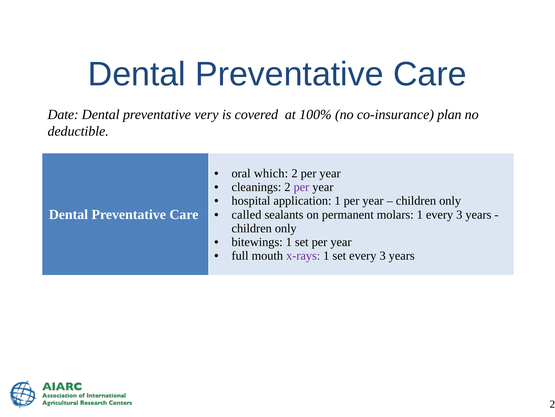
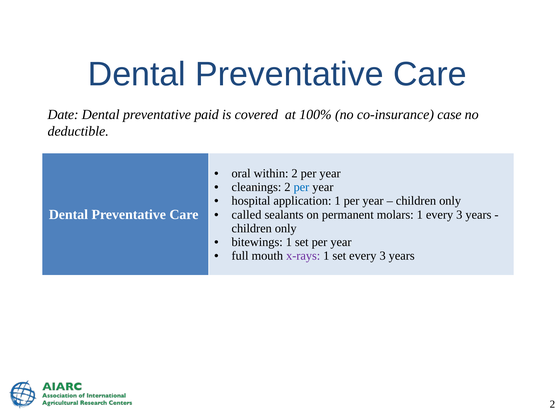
very: very -> paid (207, 114)
plan: plan -> case (449, 114)
which: which -> within (271, 173)
per colour: purple -> blue (301, 187)
